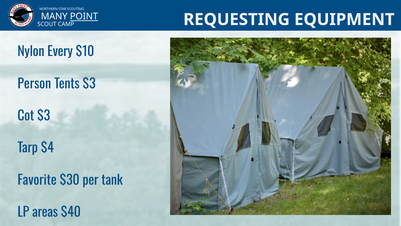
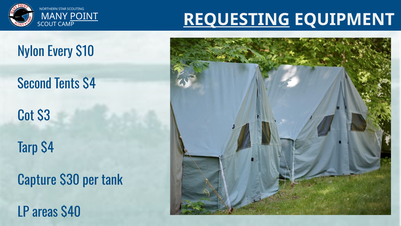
REQUESTING underline: none -> present (237, 19)
Person: Person -> Second (34, 84)
Tents $3: $3 -> $4 (89, 84)
Favorite: Favorite -> Capture (37, 180)
